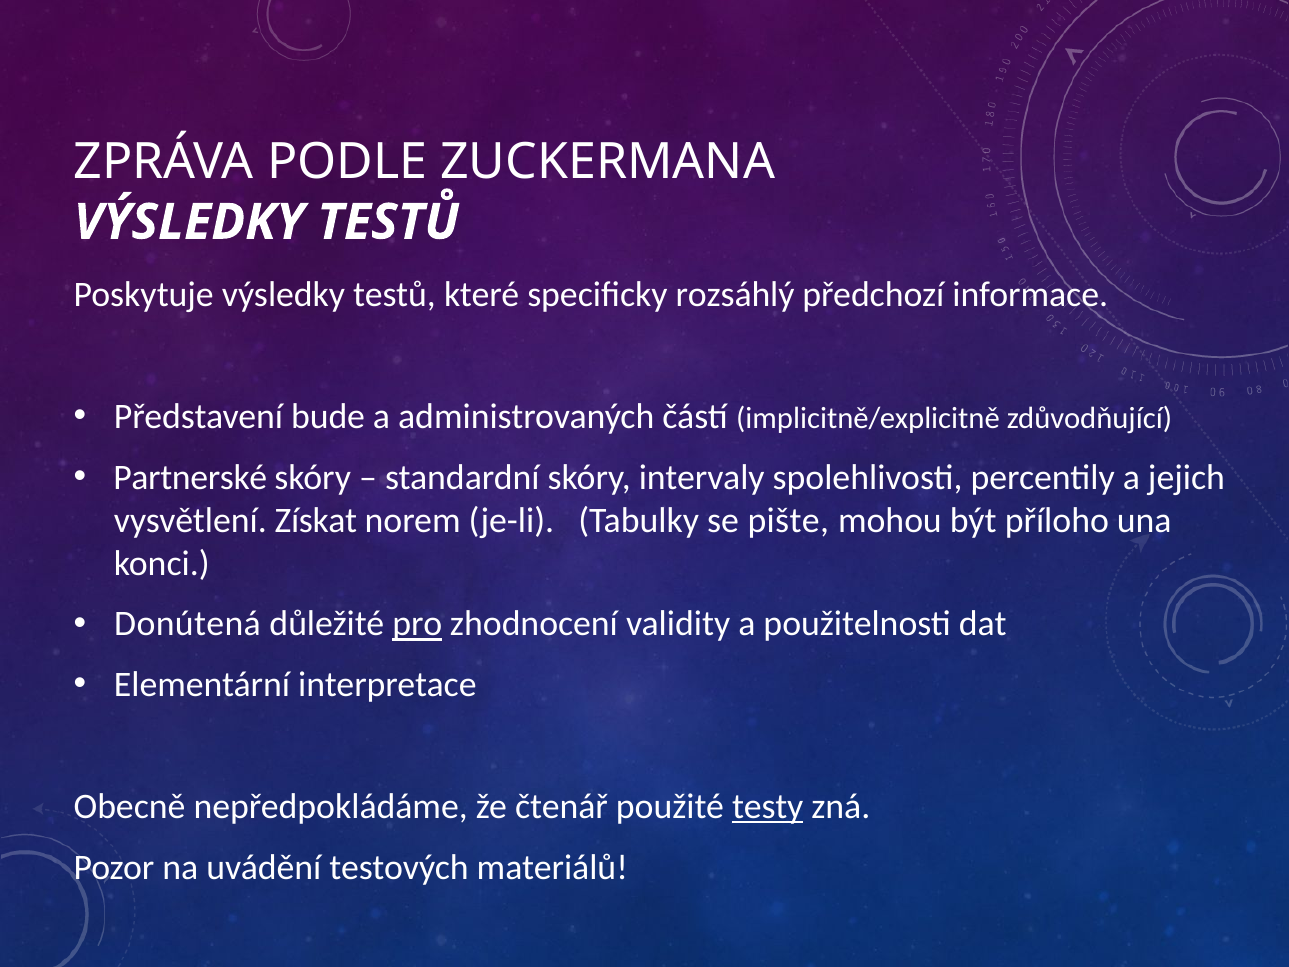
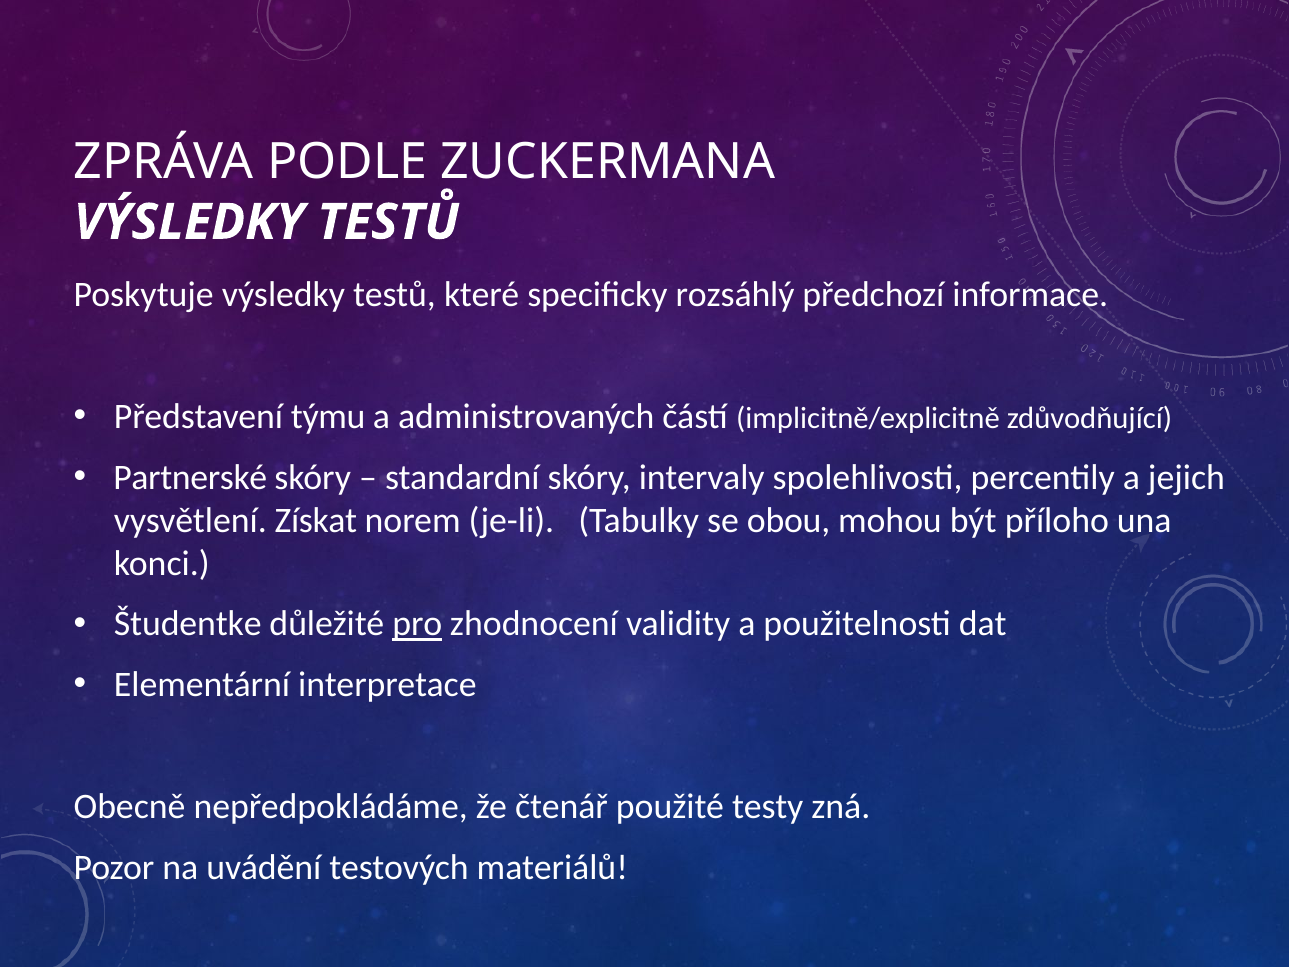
bude: bude -> týmu (328, 417)
pište: pište -> obou (789, 520)
Donútená: Donútená -> Študentke (188, 624)
testy underline: present -> none (768, 806)
